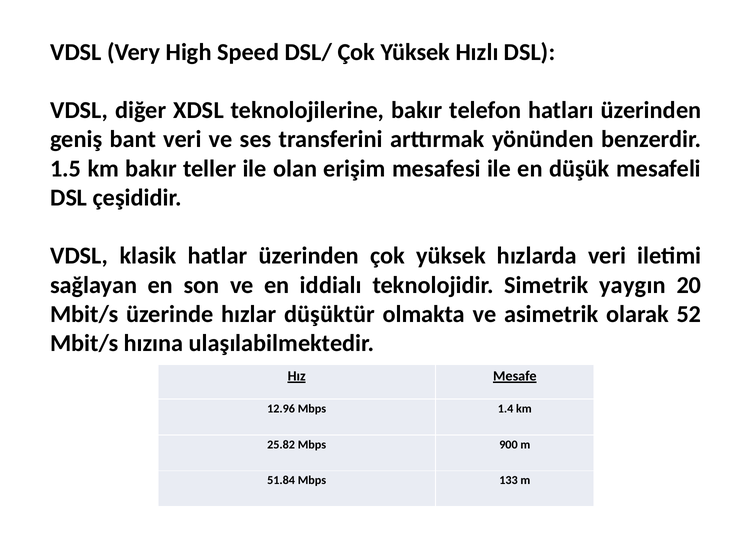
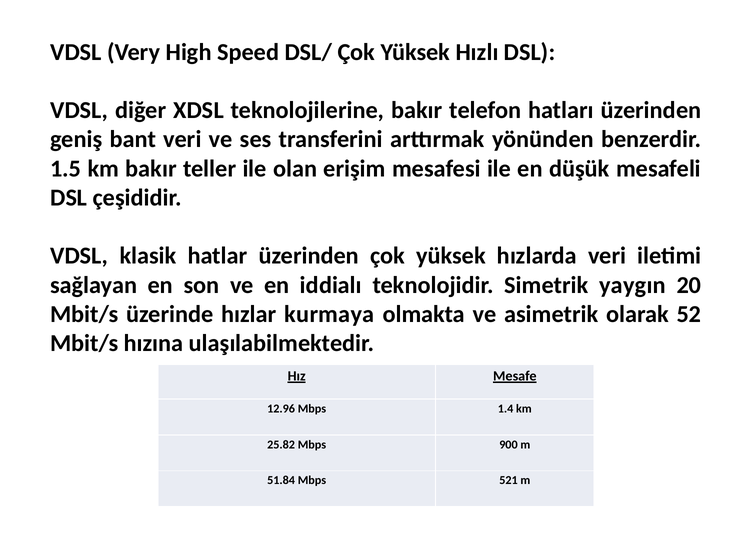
düşüktür: düşüktür -> kurmaya (329, 315)
133: 133 -> 521 (508, 481)
